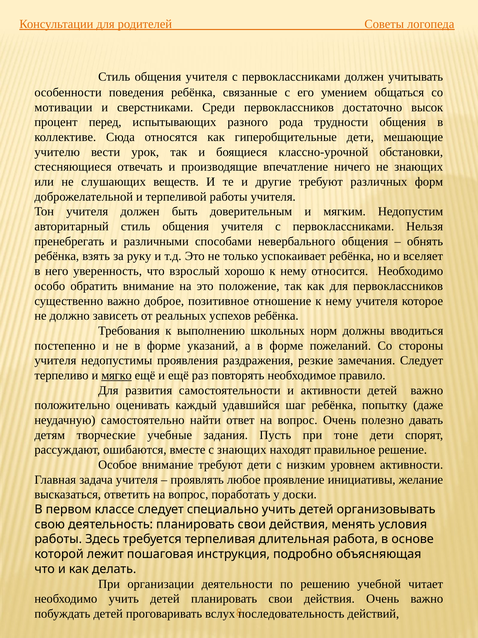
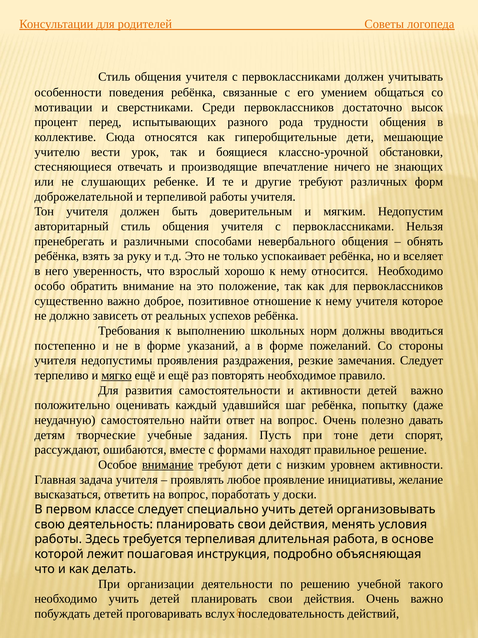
веществ: веществ -> ребенке (176, 182)
с знающих: знающих -> формами (242, 449)
внимание underline: none -> present (168, 464)
читает: читает -> такого (426, 583)
